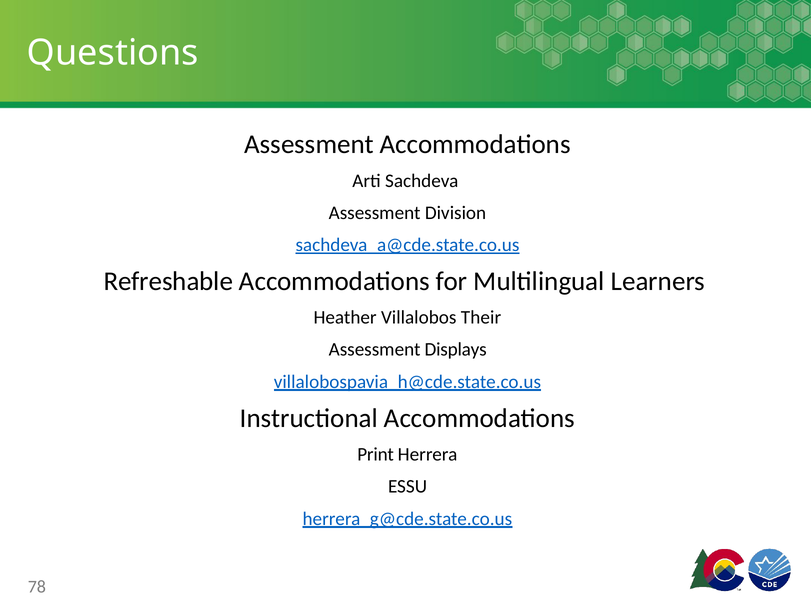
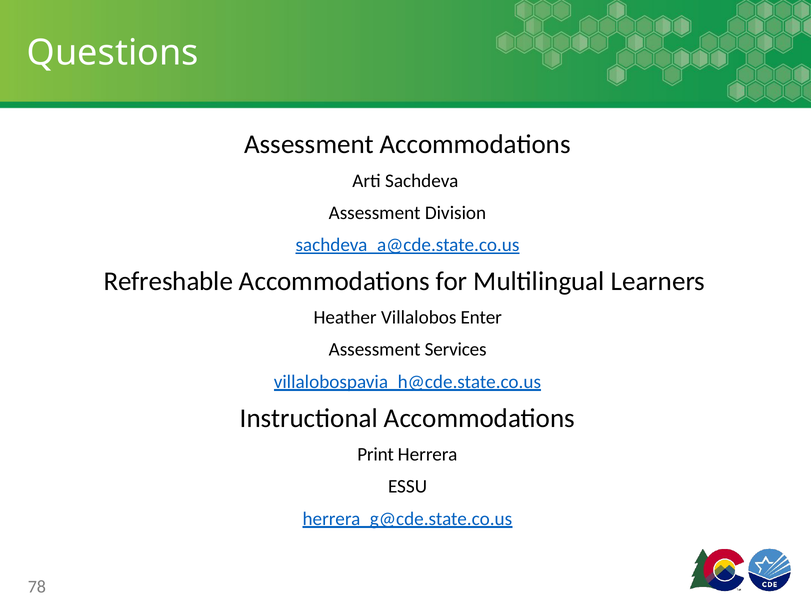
Their: Their -> Enter (481, 317)
Displays: Displays -> Services (456, 349)
